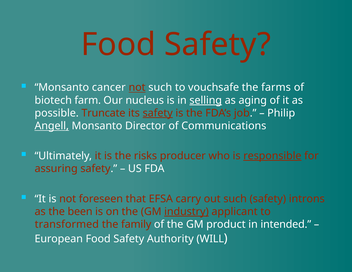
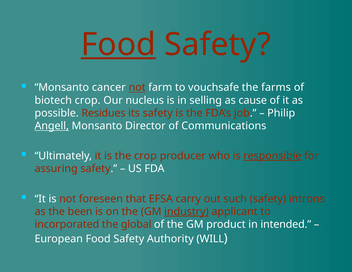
Food underline: none -> present (118, 45)
not such: such -> farm (160, 87)
biotech farm: farm -> crop (88, 100)
selling underline: present -> none (206, 100)
aging: aging -> cause (253, 100)
Truncate: Truncate -> Residues (103, 113)
safety underline: present -> none (158, 113)
the risks: risks -> crop (145, 156)
transformed: transformed -> incorporated (67, 224)
family: family -> global (136, 224)
